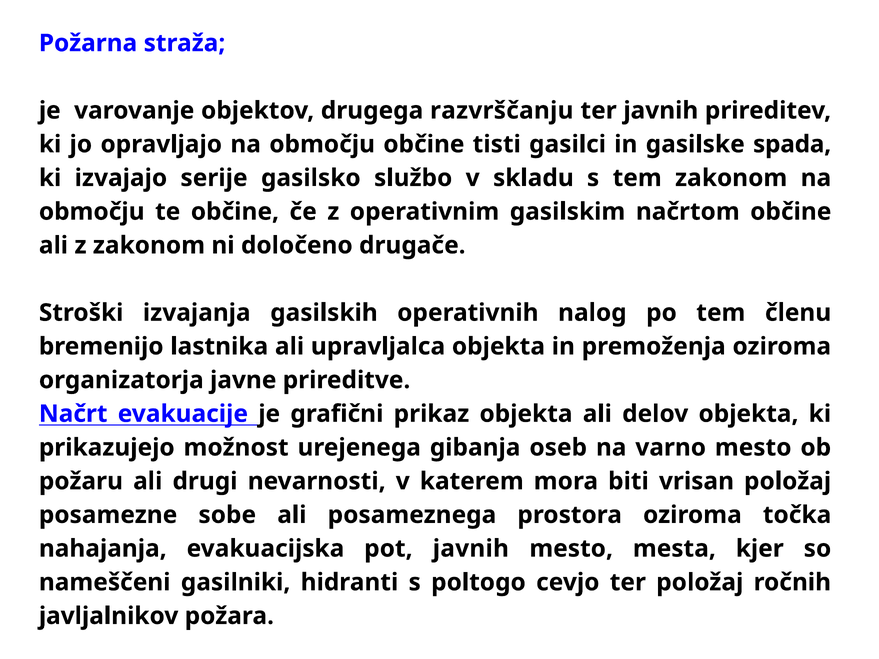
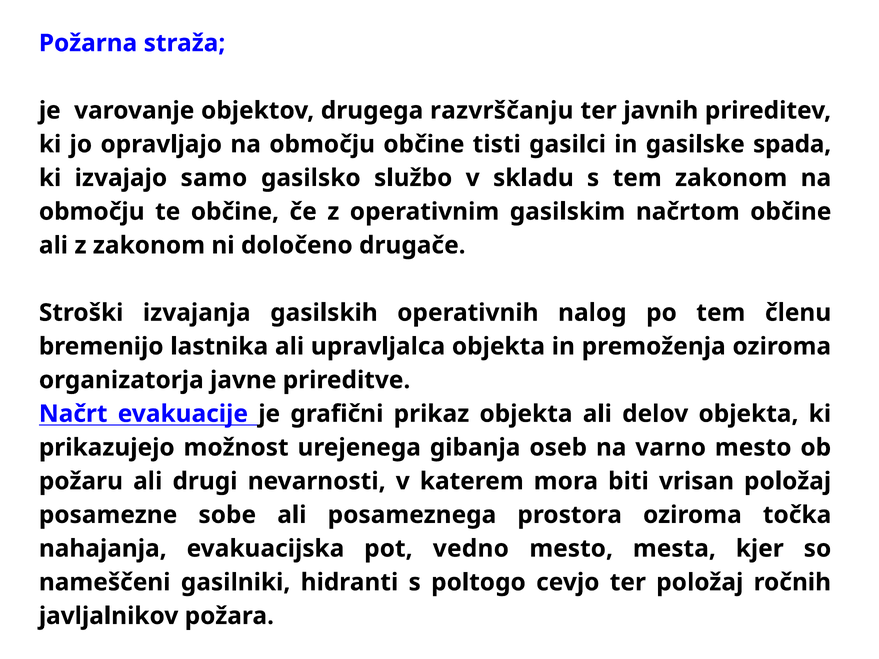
serije: serije -> samo (214, 178)
pot javnih: javnih -> vedno (471, 549)
